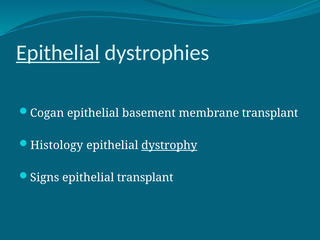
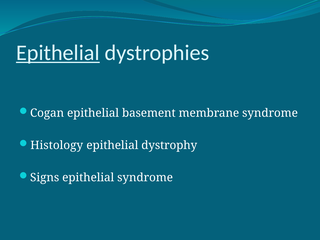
membrane transplant: transplant -> syndrome (270, 113)
dystrophy underline: present -> none (169, 145)
epithelial transplant: transplant -> syndrome (145, 178)
